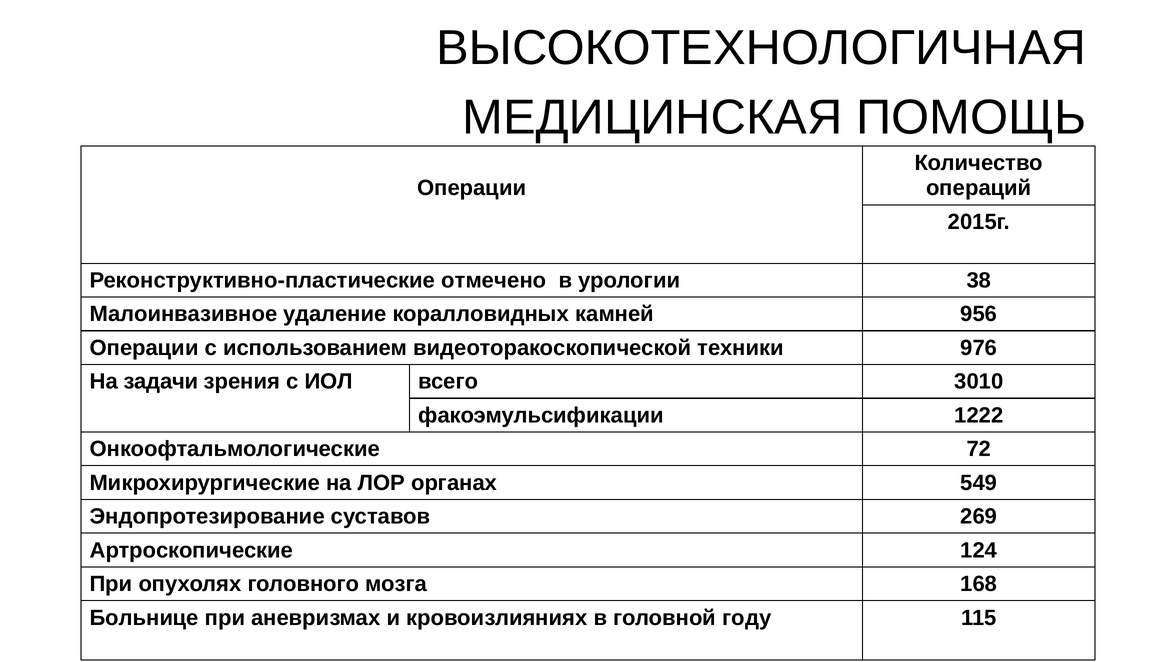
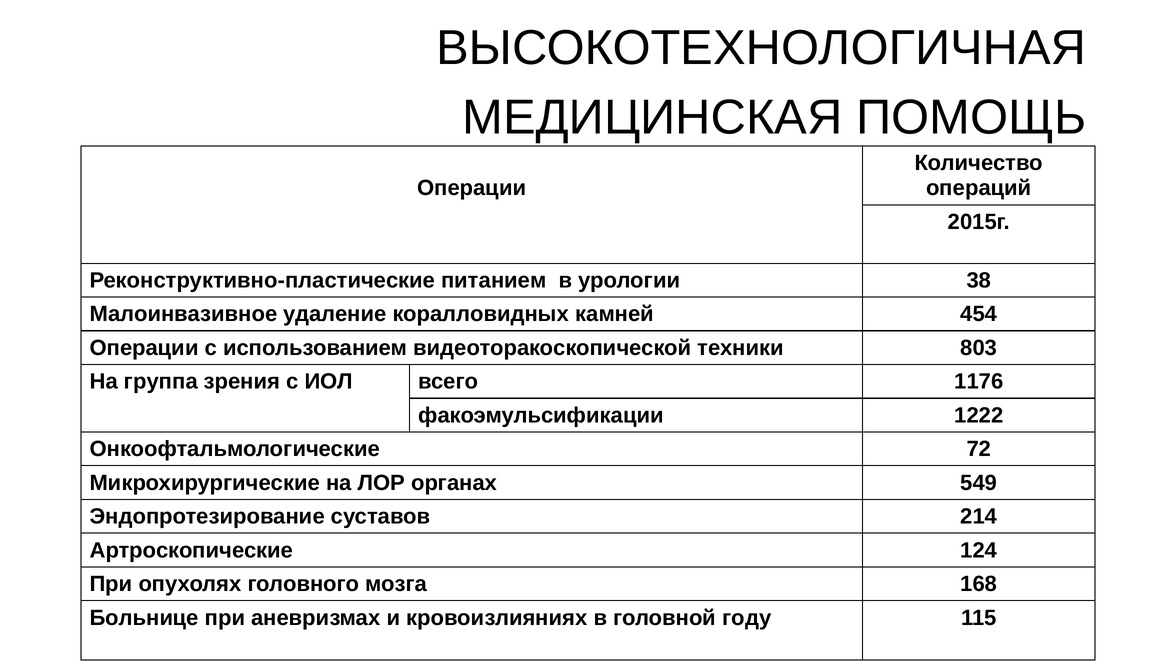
отмечено: отмечено -> питанием (494, 280)
956: 956 -> 454 (979, 314)
976: 976 -> 803 (979, 348)
задачи: задачи -> группа (161, 381)
3010: 3010 -> 1176 (979, 381)
269: 269 -> 214 (979, 516)
